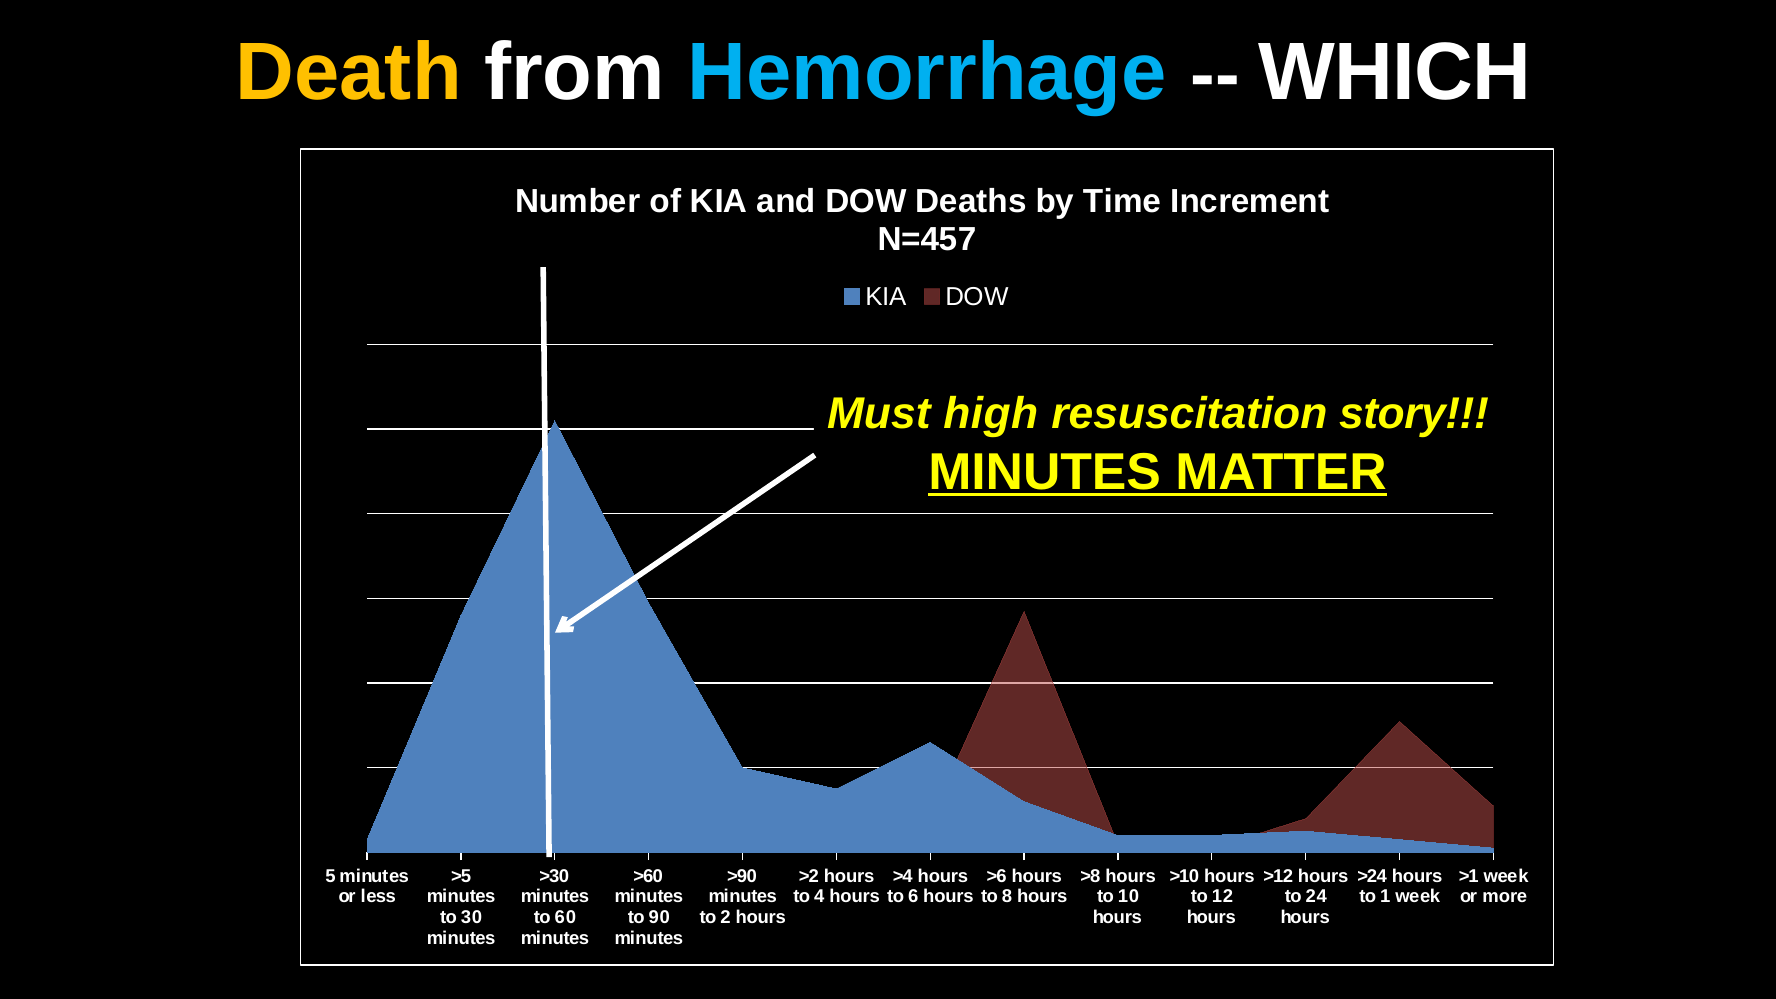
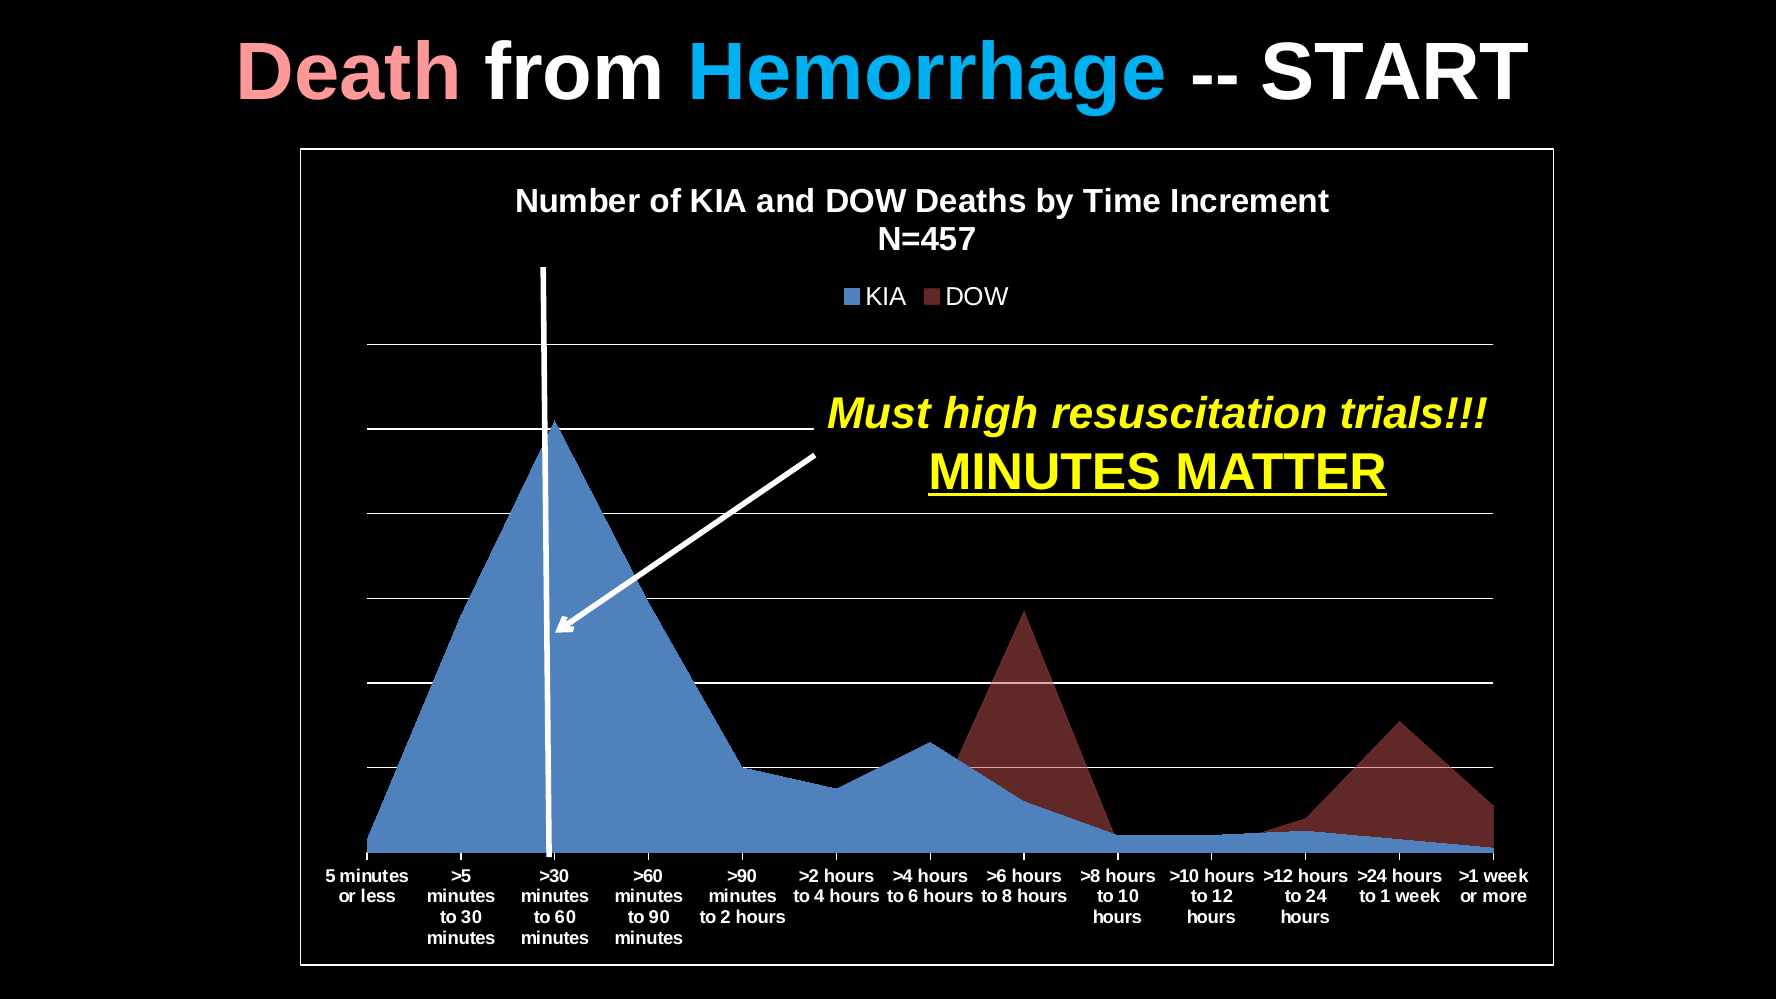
Death colour: yellow -> pink (349, 72)
WHICH: WHICH -> START (1395, 72)
story: story -> trials (1414, 414)
